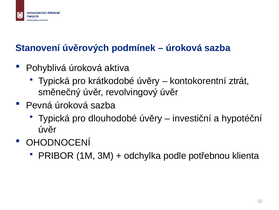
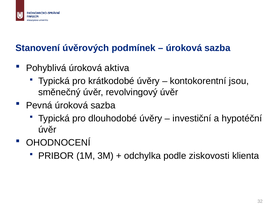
ztrát: ztrát -> jsou (239, 81)
potřebnou: potřebnou -> ziskovosti (209, 155)
